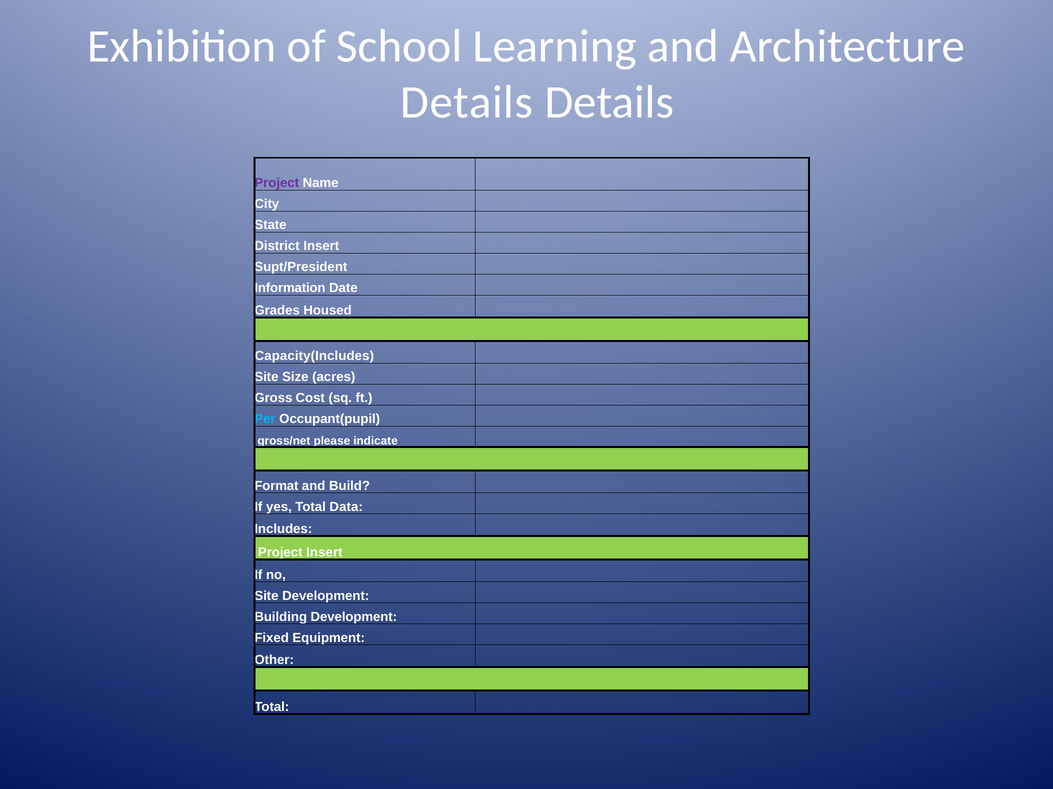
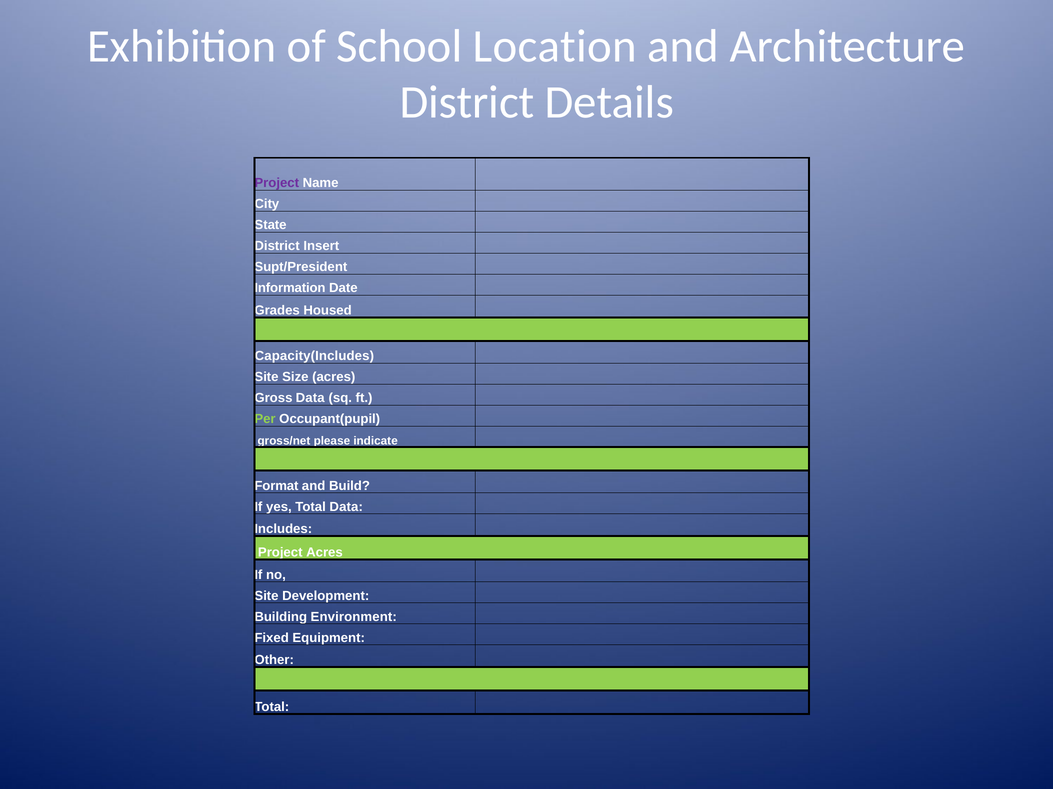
Learning: Learning -> Location (555, 46)
Details: Details -> District (467, 102)
Gross Cost: Cost -> Data (310, 398)
Per colour: light blue -> light green (265, 419)
Project Insert: Insert -> Acres (324, 553)
Building Development: Development -> Environment (354, 617)
